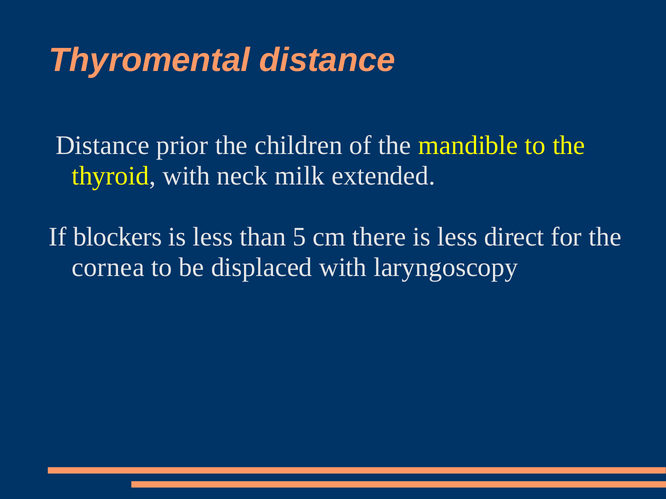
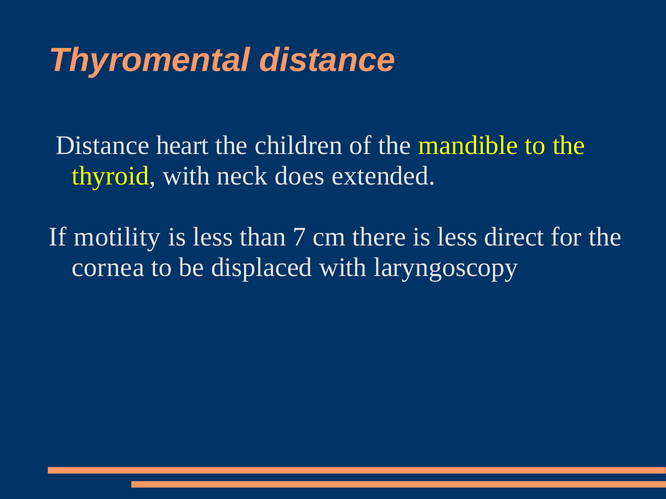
prior: prior -> heart (182, 145)
milk: milk -> does (300, 176)
blockers: blockers -> motility (117, 237)
5: 5 -> 7 (299, 237)
